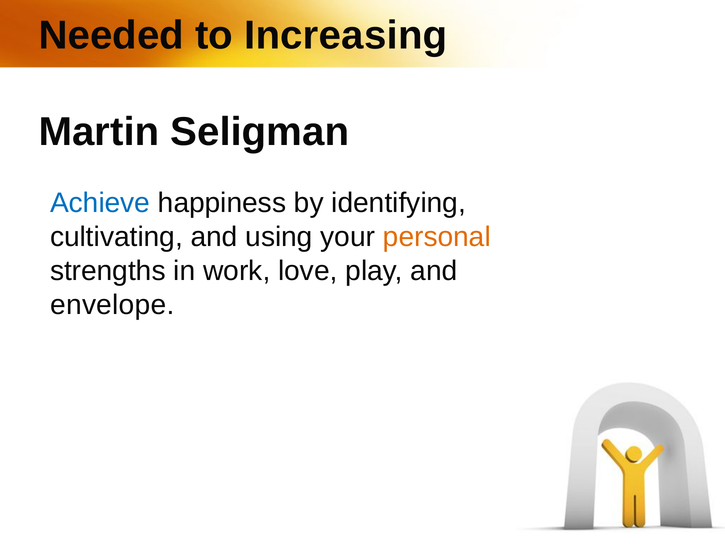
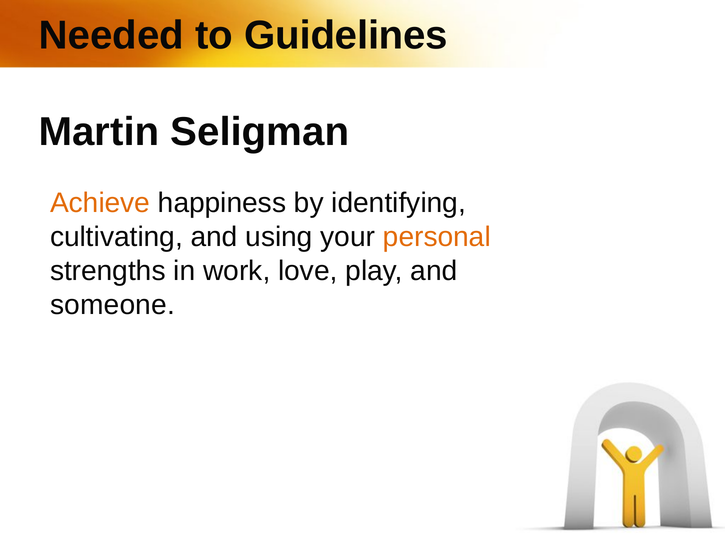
Increasing: Increasing -> Guidelines (346, 35)
Achieve colour: blue -> orange (100, 203)
envelope: envelope -> someone (112, 305)
